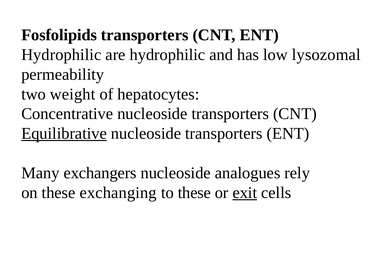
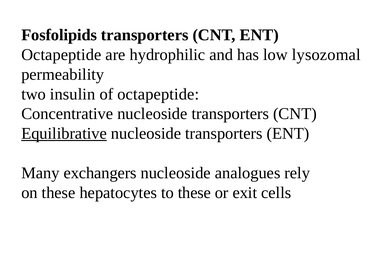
Hydrophilic: Hydrophilic -> Octapeptide (61, 55)
weight: weight -> insulin (73, 94)
of hepatocytes: hepatocytes -> octapeptide (158, 94)
exchanging: exchanging -> hepatocytes (118, 192)
exit underline: present -> none (245, 192)
